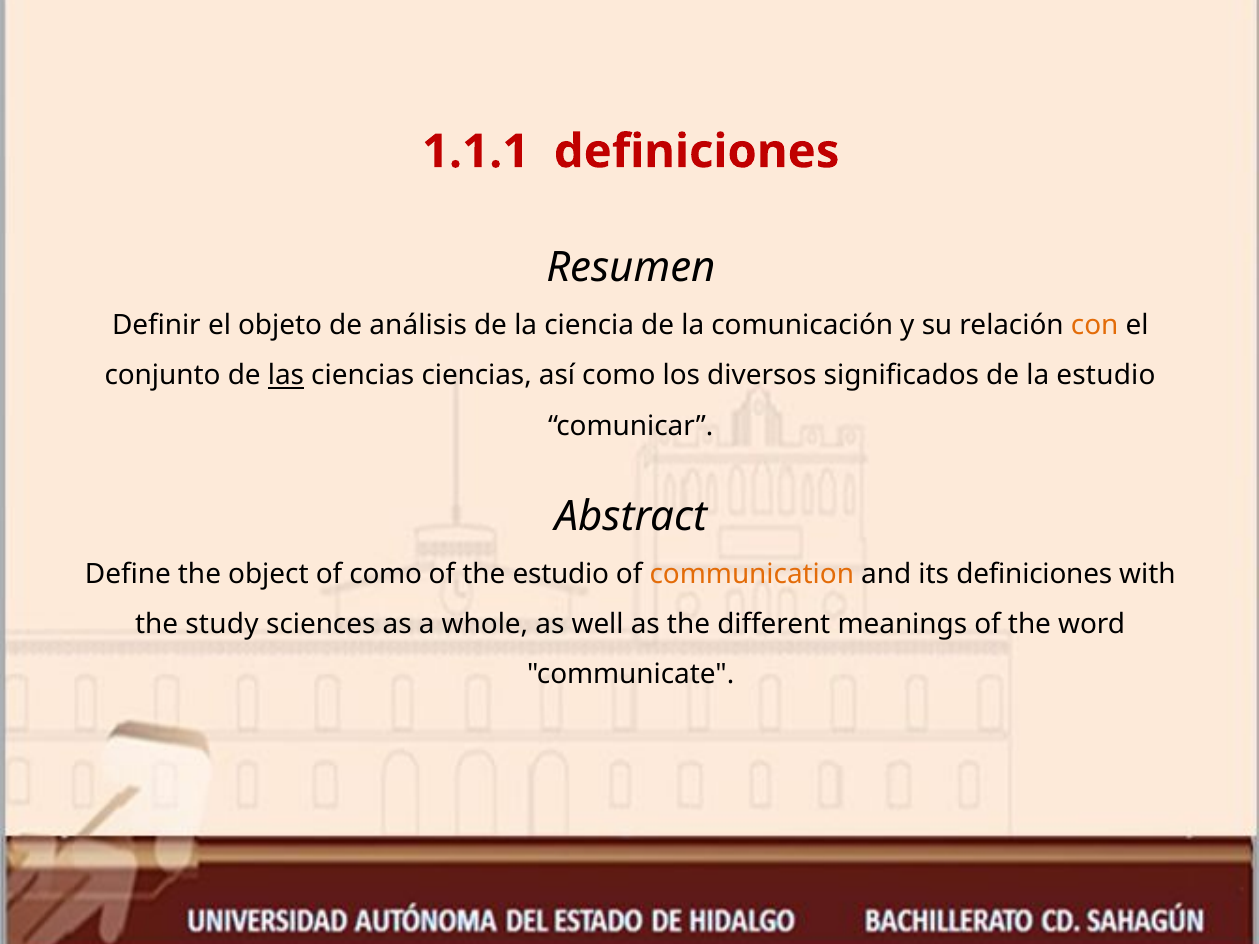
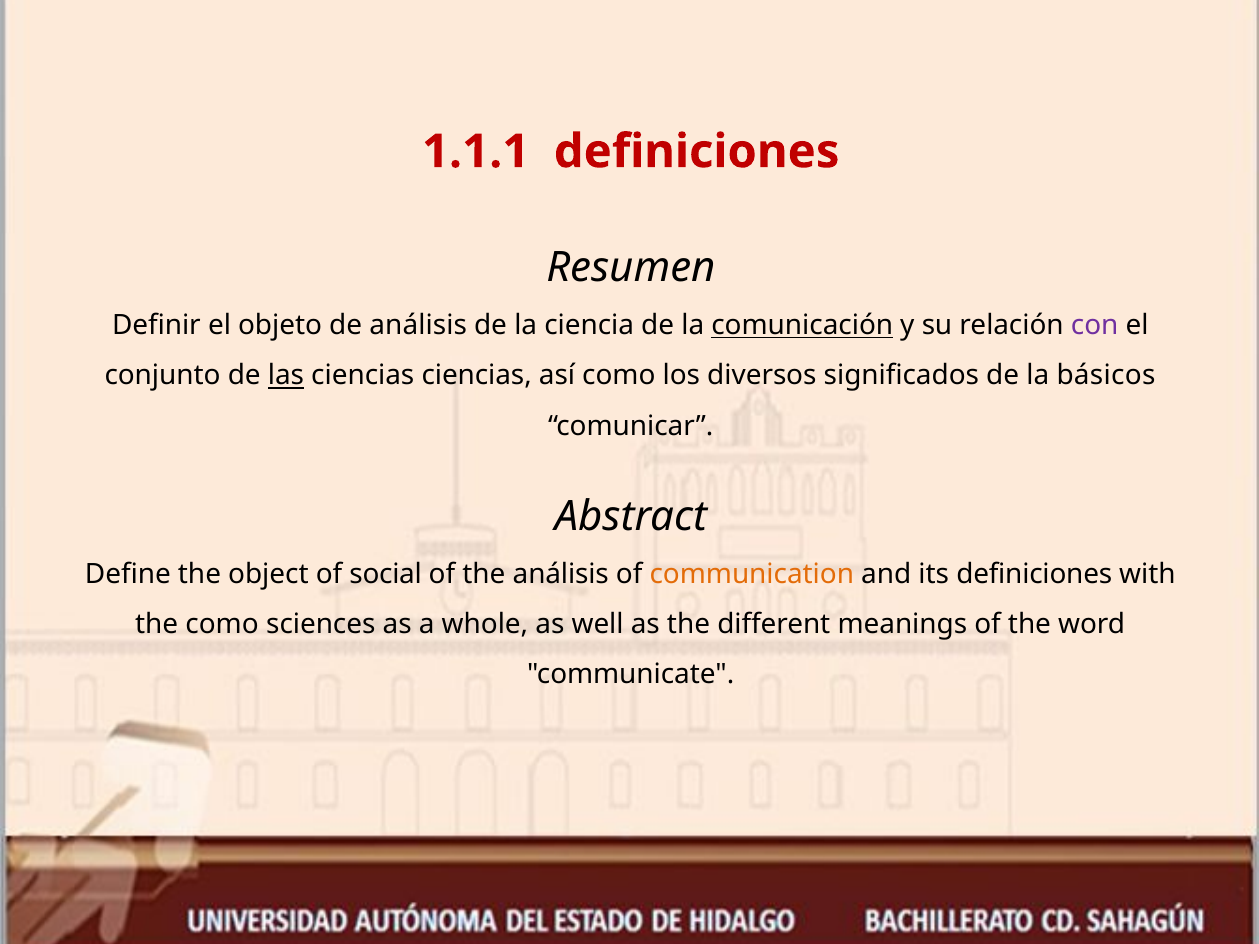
comunicación underline: none -> present (802, 326)
con colour: orange -> purple (1095, 326)
la estudio: estudio -> básicos (1106, 376)
of como: como -> social (386, 574)
the estudio: estudio -> análisis (561, 574)
the study: study -> como (222, 624)
